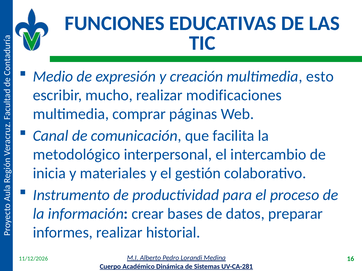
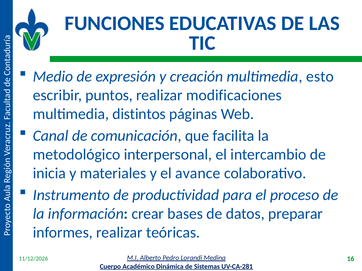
mucho: mucho -> puntos (109, 95)
comprar: comprar -> distintos (139, 114)
gestión: gestión -> avance (198, 174)
historial: historial -> teóricas (173, 233)
